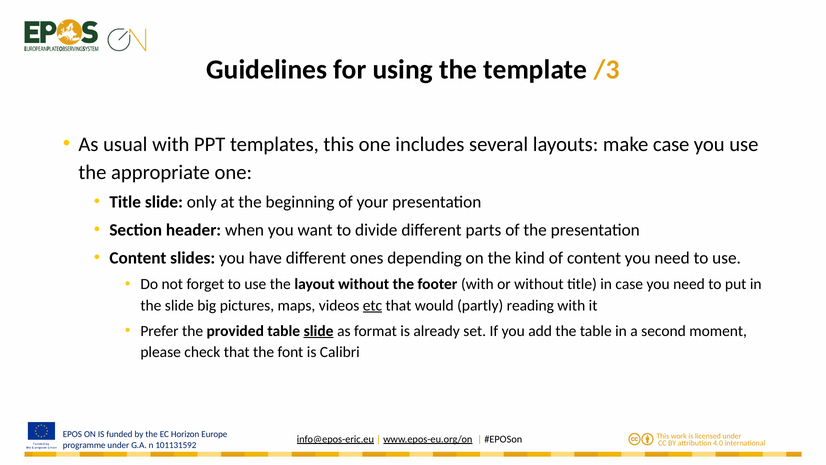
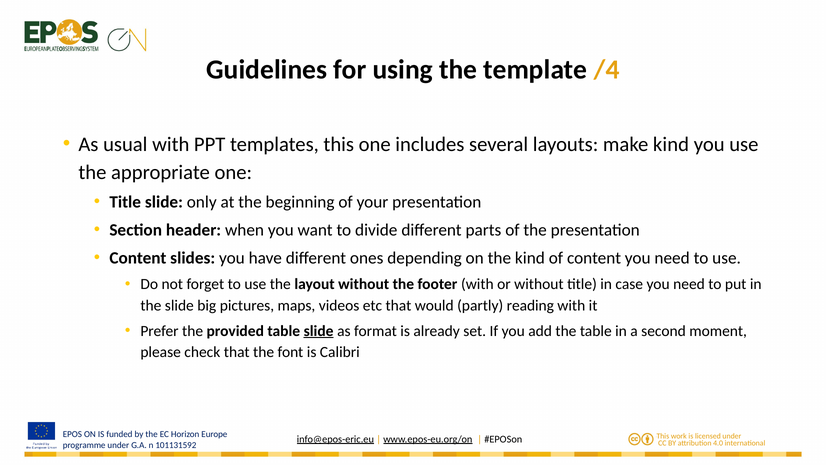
/3: /3 -> /4 (607, 69)
make case: case -> kind (671, 144)
etc underline: present -> none (372, 305)
